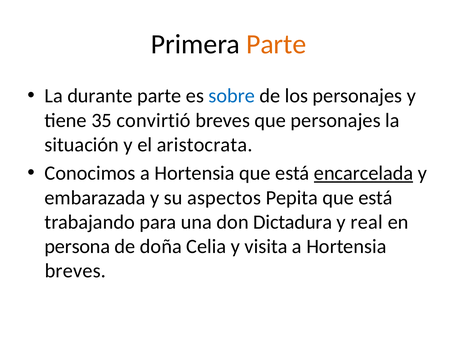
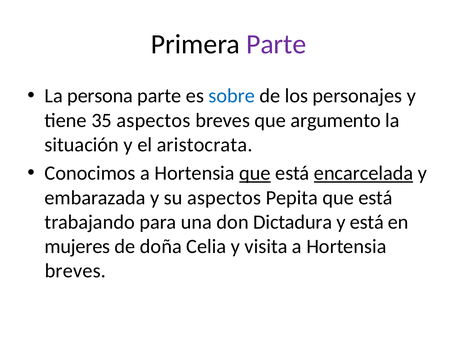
Parte colour: orange -> purple (276, 44)
durante: durante -> persona (100, 96)
35 convirtió: convirtió -> aspectos (154, 120)
que personajes: personajes -> argumento (336, 120)
que underline: none -> present (255, 173)
y real: real -> está (367, 222)
persona: persona -> mujeres (77, 246)
